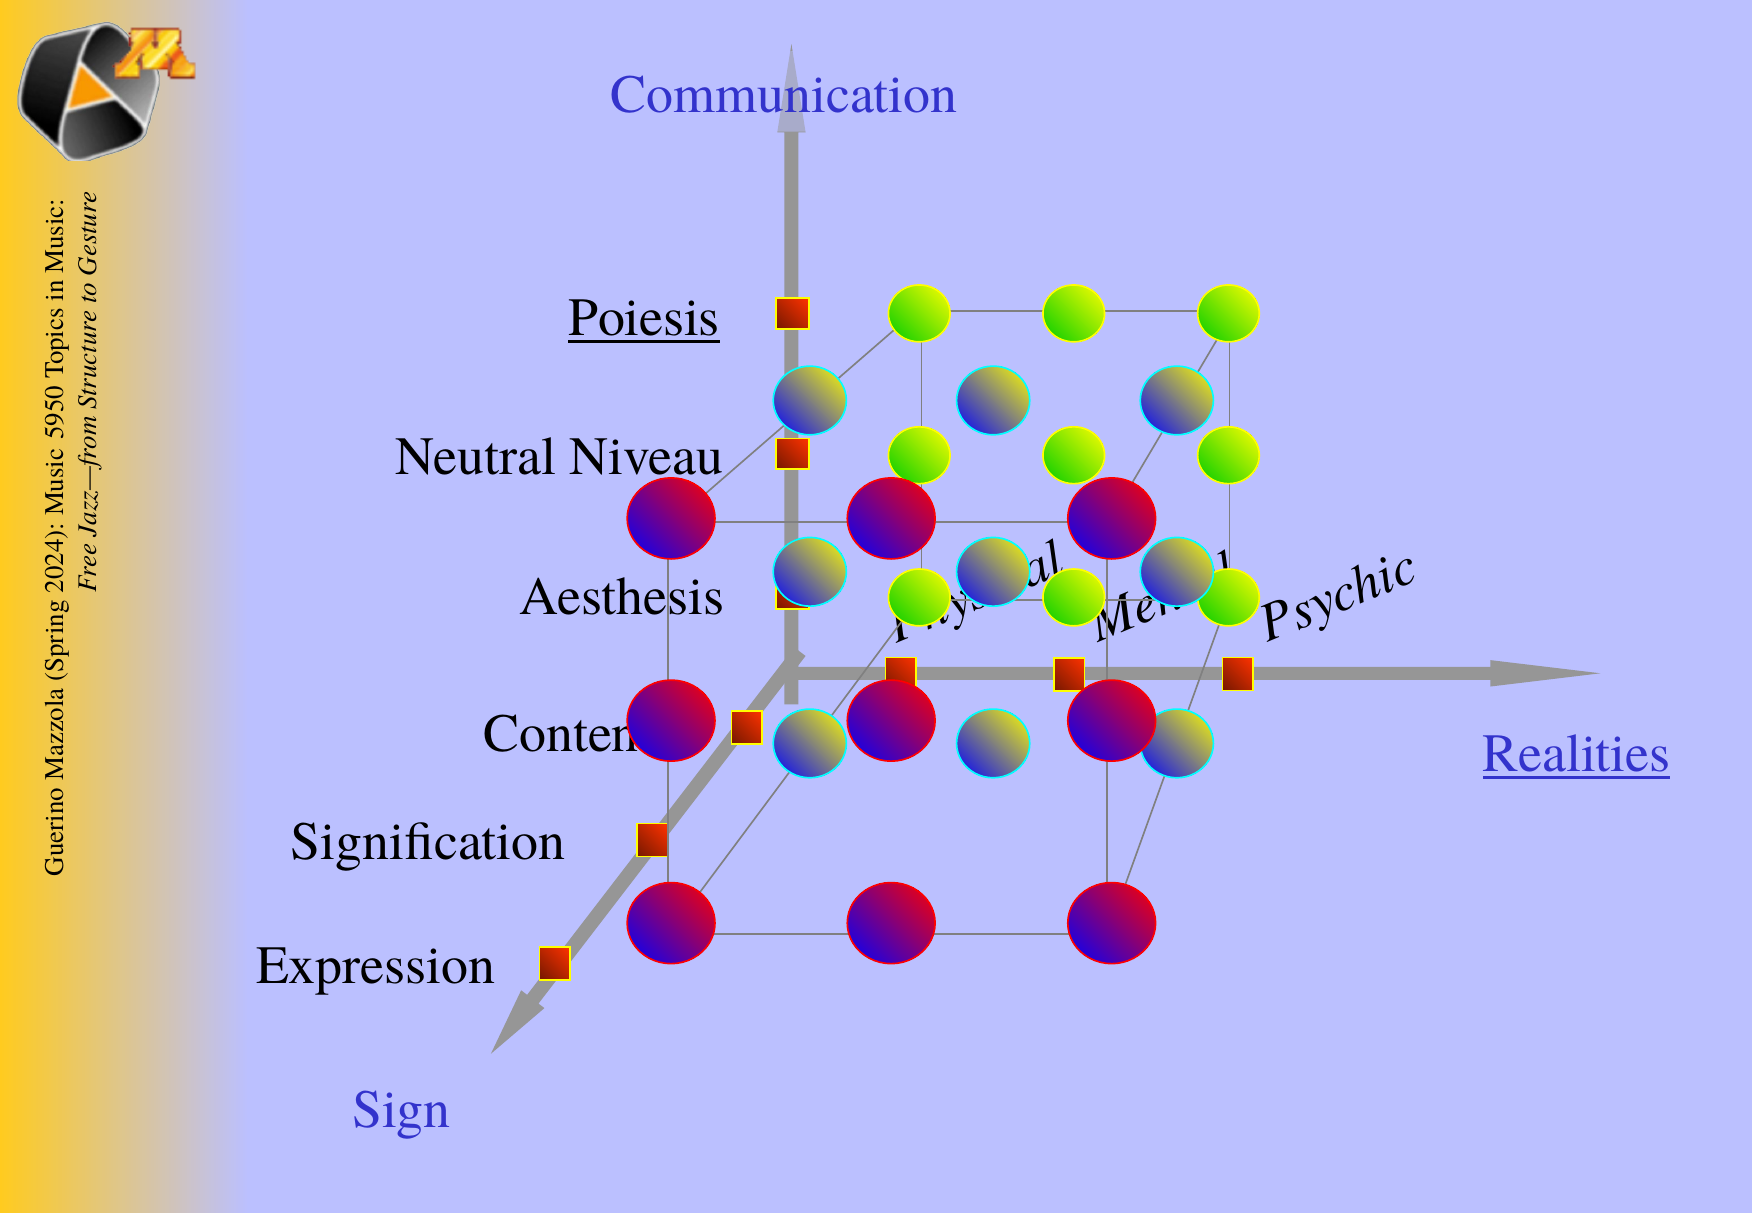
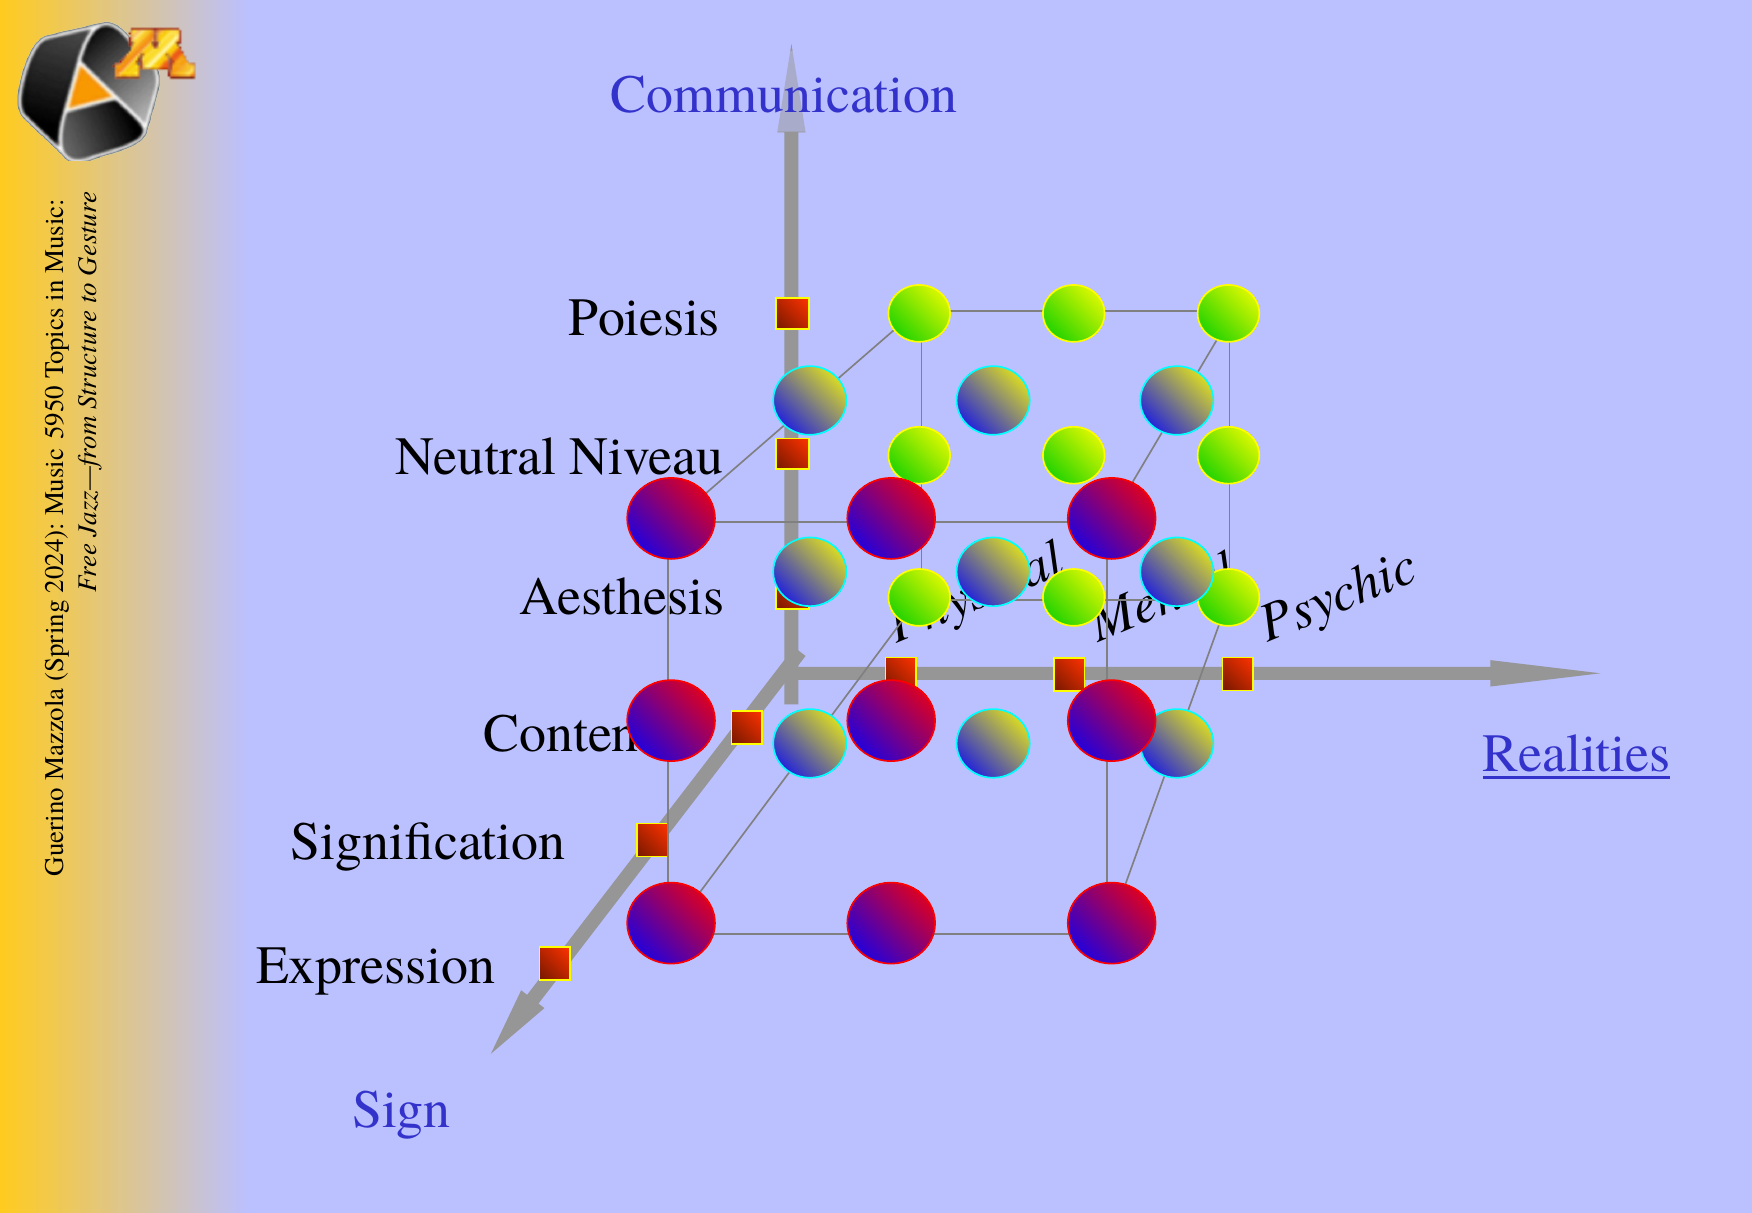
Poiesis underline: present -> none (644, 318)
